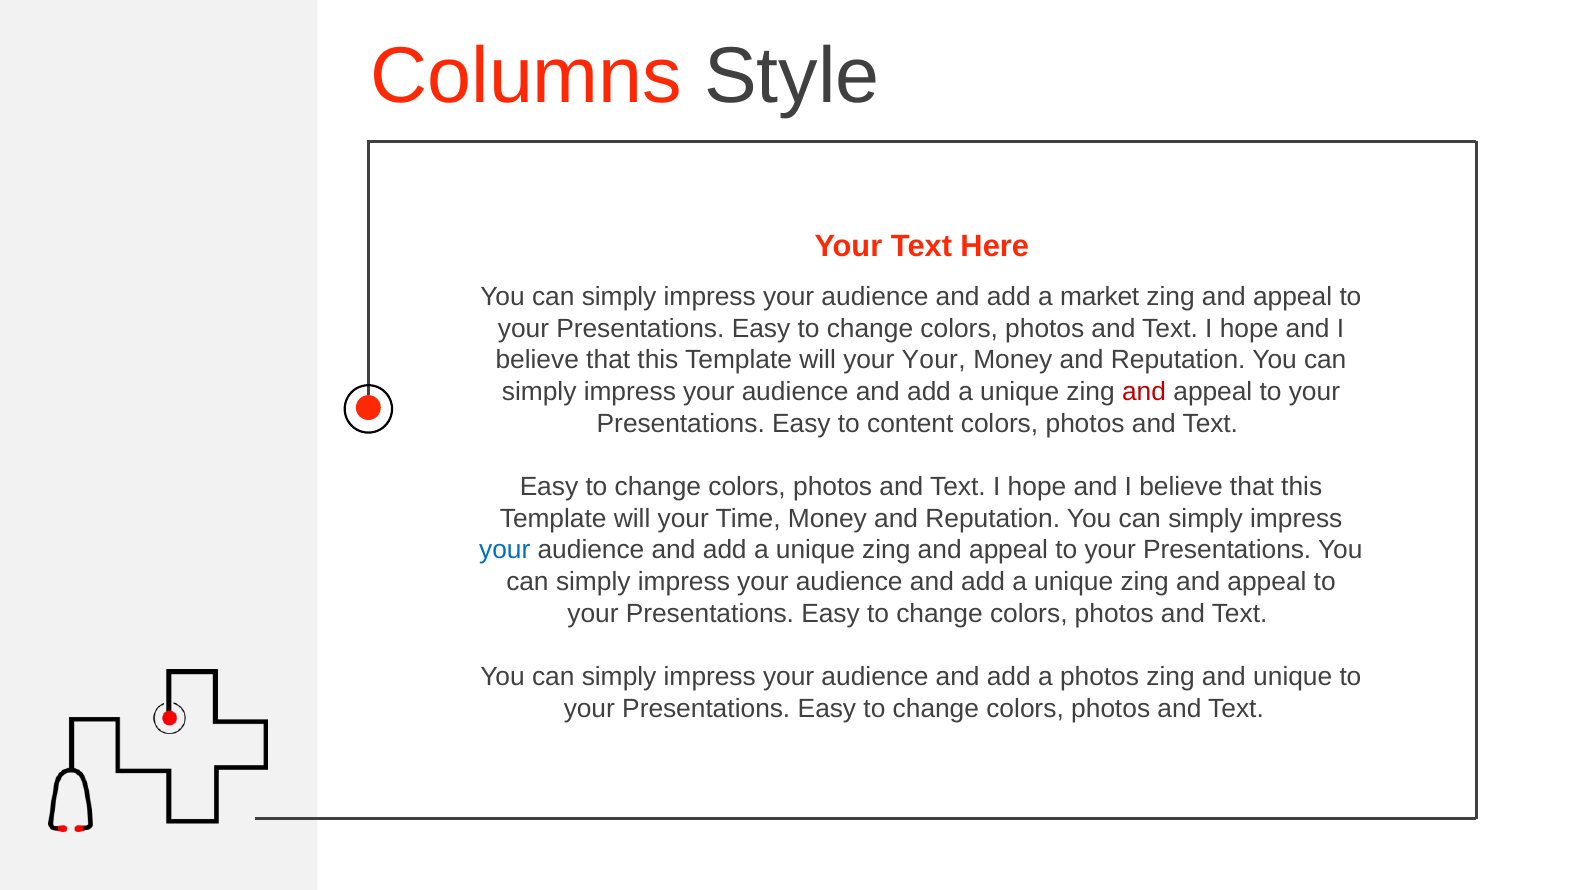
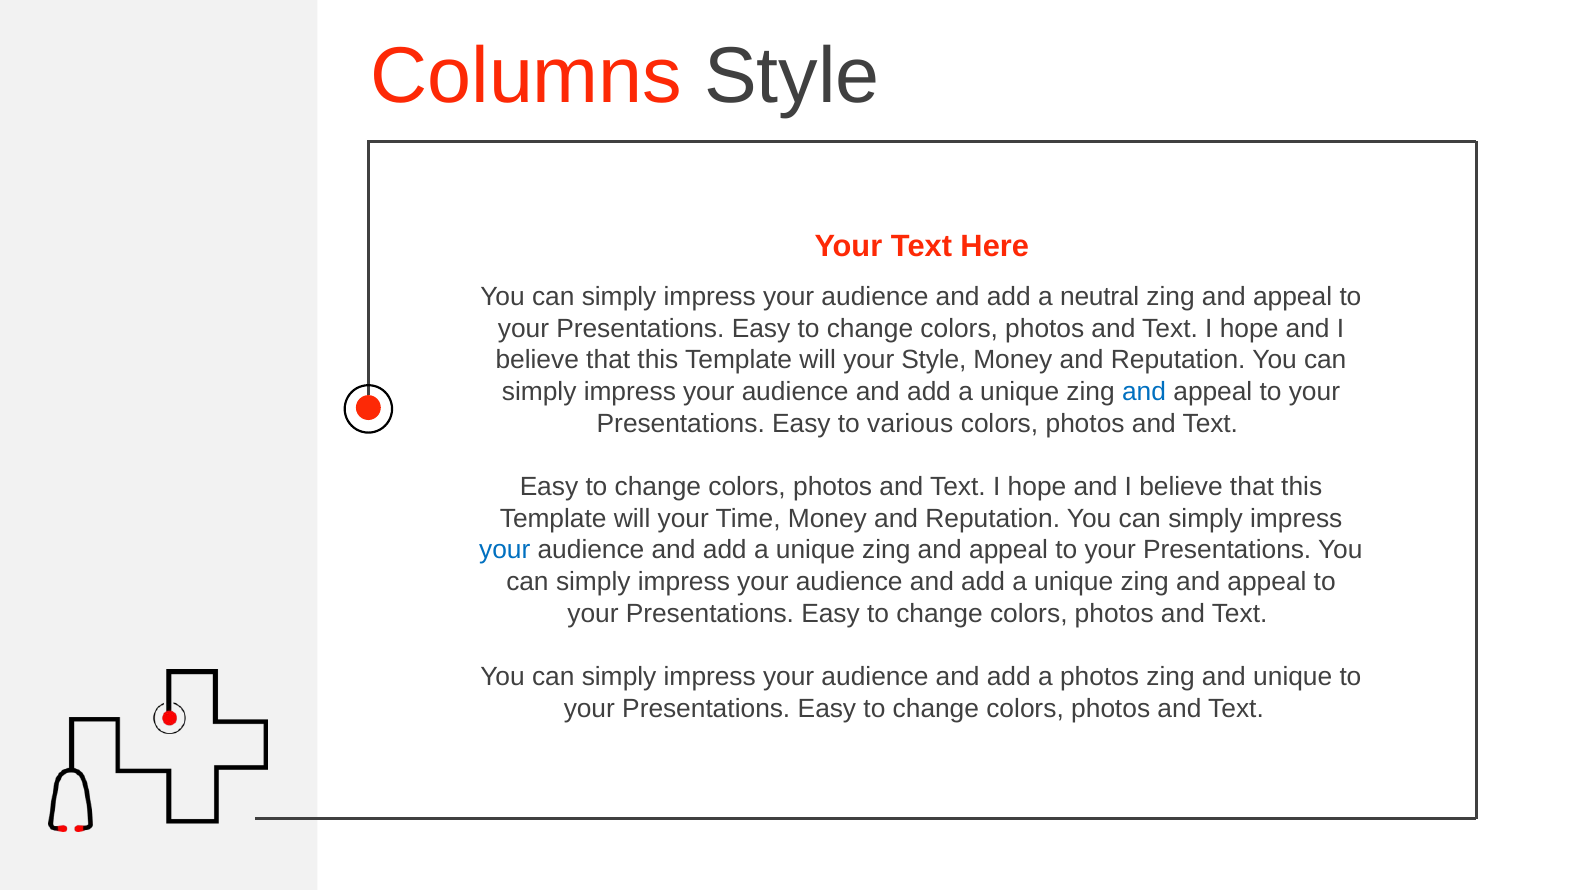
market: market -> neutral (1100, 297)
your Your: Your -> Style (934, 360)
and colour: red -> blue (1144, 392)
content: content -> various (910, 423)
